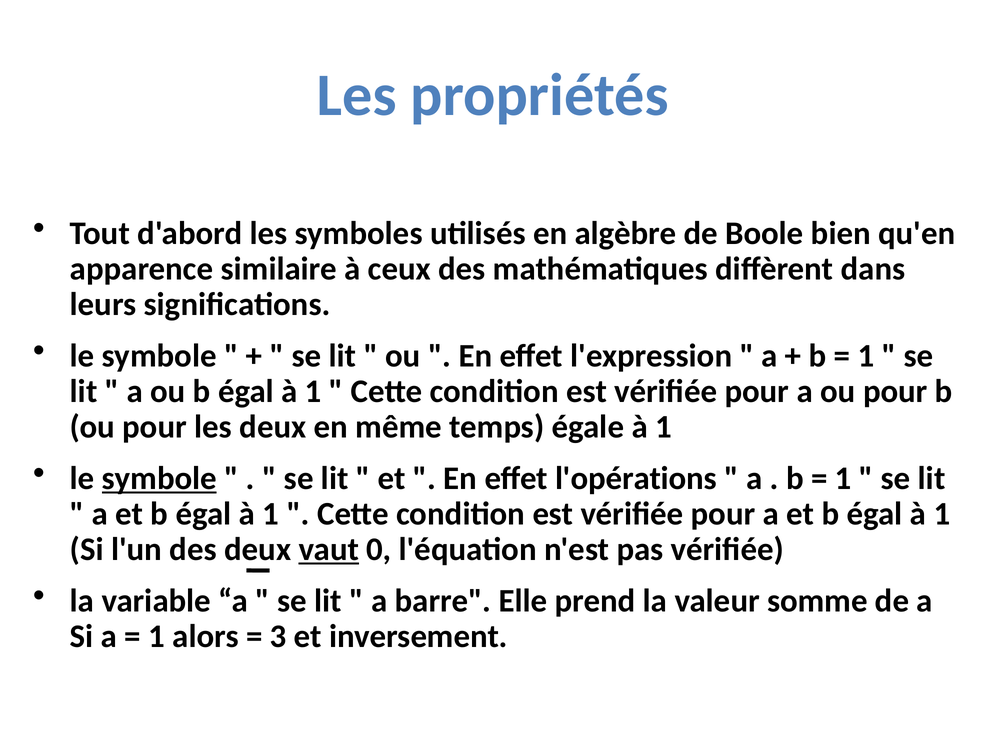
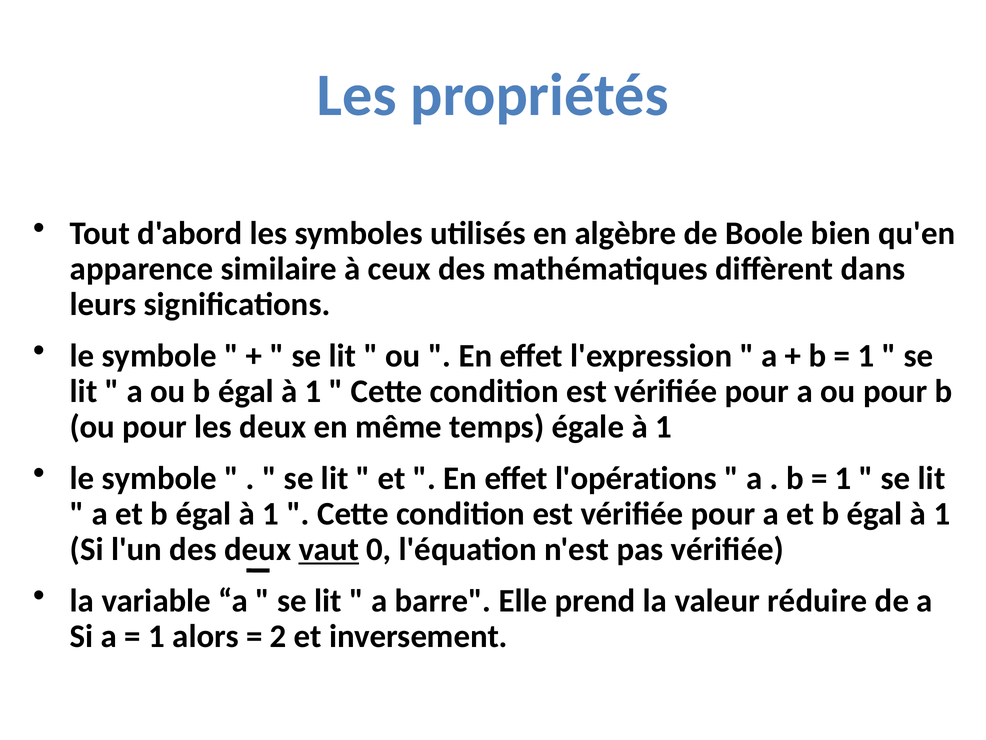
symbole underline: present -> none (159, 478)
somme: somme -> réduire (817, 601)
3: 3 -> 2 (278, 636)
